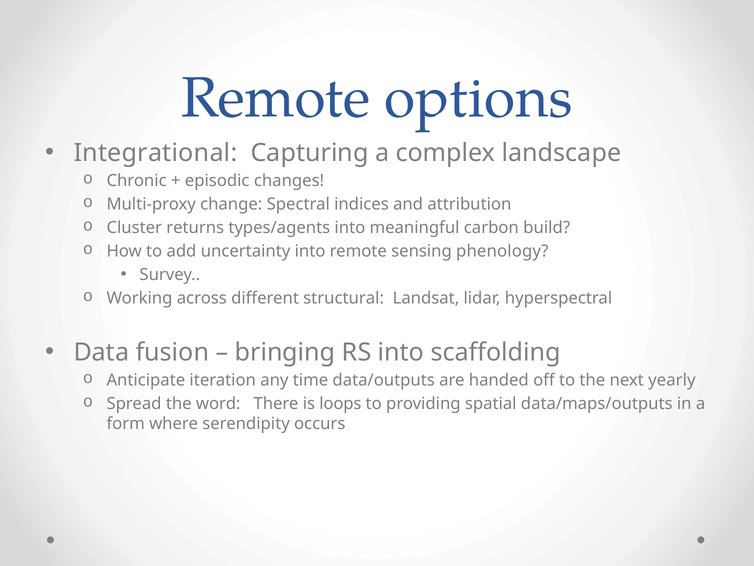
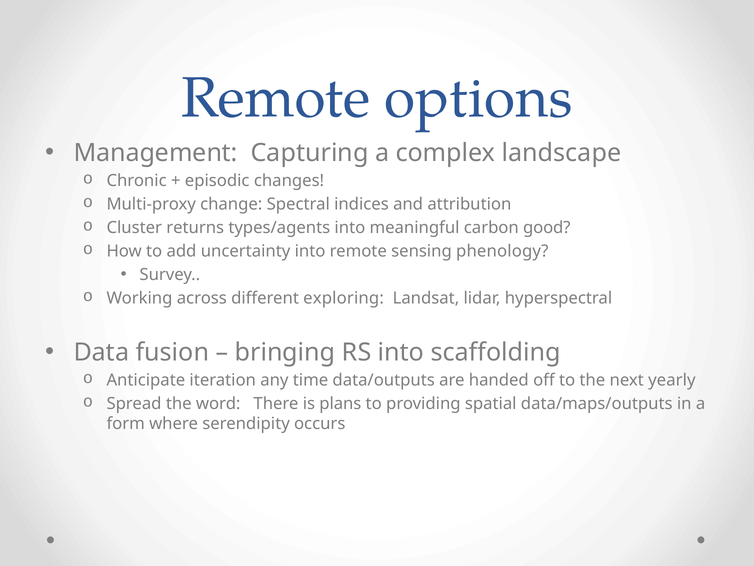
Integrational: Integrational -> Management (156, 153)
build: build -> good (547, 227)
structural: structural -> exploring (344, 298)
loops: loops -> plans (340, 403)
